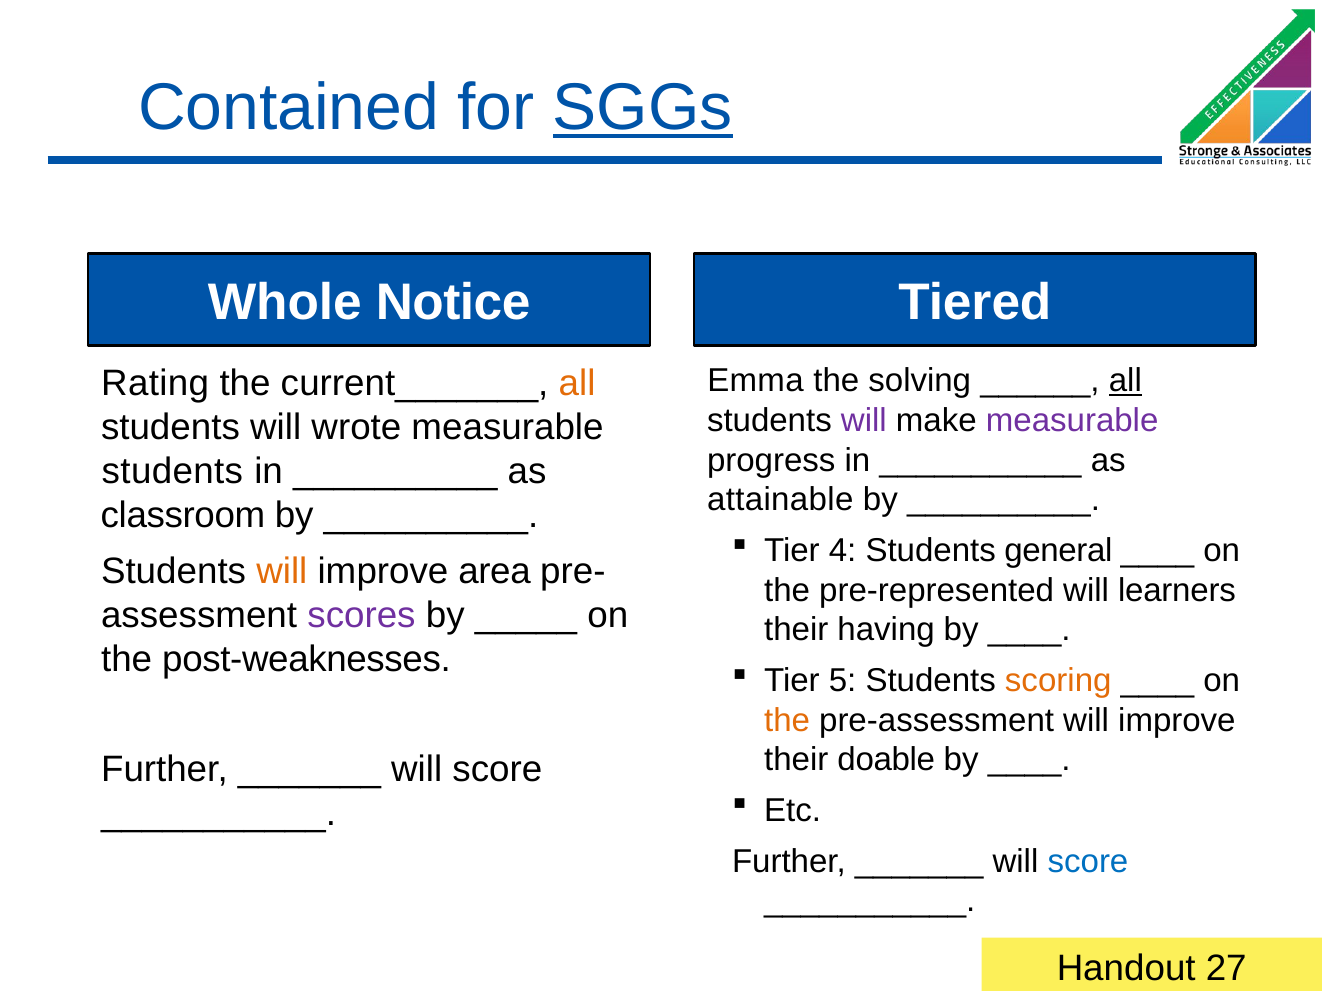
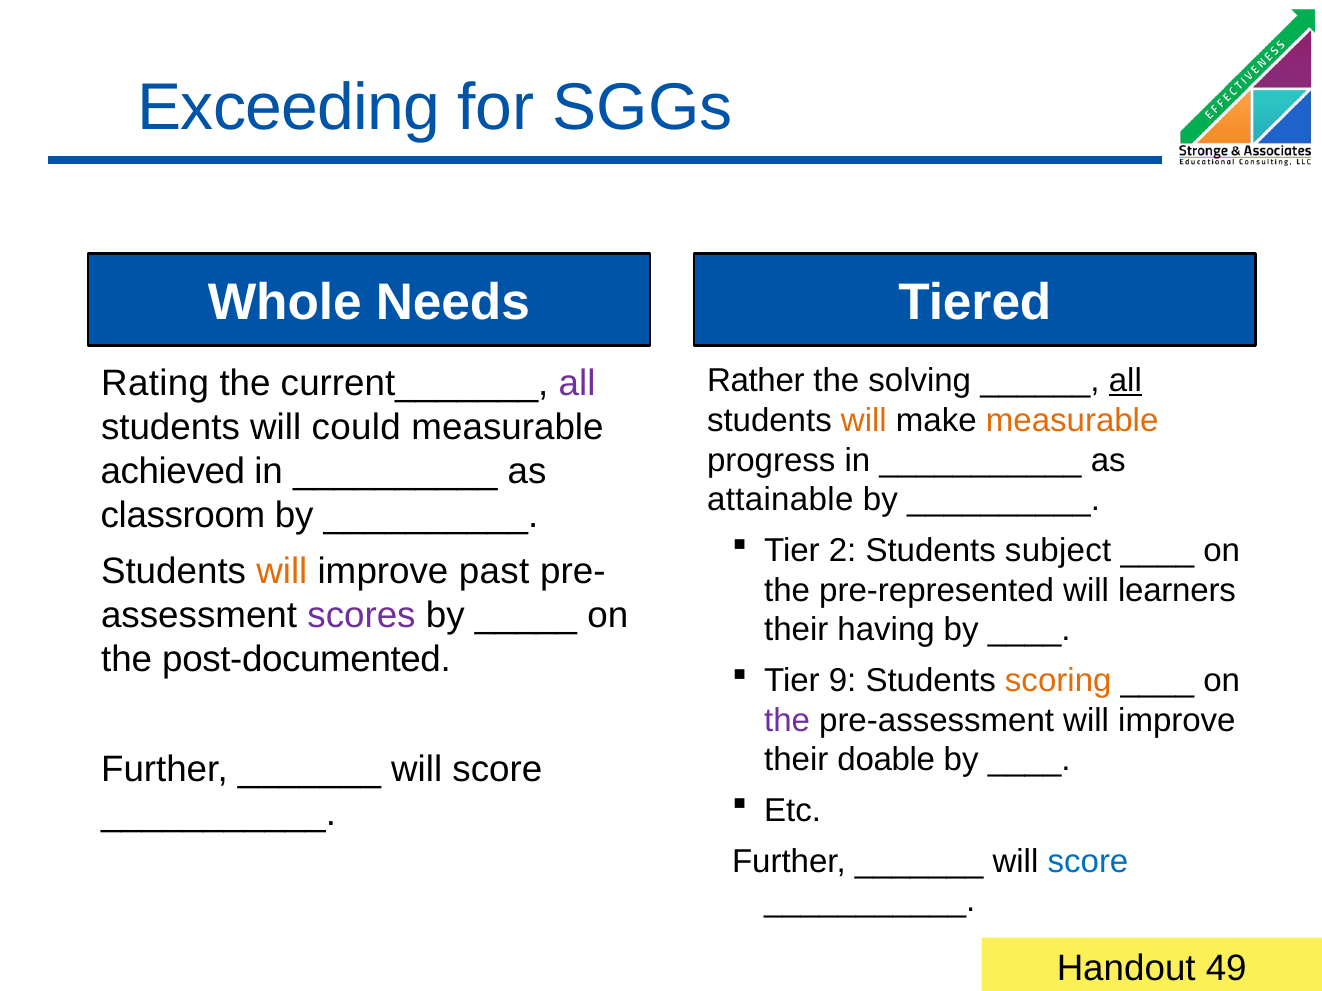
Contained: Contained -> Exceeding (289, 108)
SGGs underline: present -> none (643, 108)
Notice: Notice -> Needs (453, 303)
Emma: Emma -> Rather (756, 381)
all colour: orange -> purple (577, 384)
will colour: purple -> orange (864, 421)
measurable colour: purple -> orange (1072, 421)
wrote: wrote -> could (356, 428)
students: students -> achieved (173, 472)
4: 4 -> 2 (843, 551)
general: general -> subject (1058, 551)
area: area -> past (494, 571)
post-weaknesses: post-weaknesses -> post-documented (306, 660)
5: 5 -> 9 (843, 681)
the colour: orange -> purple (787, 721)
27: 27 -> 49 (1226, 969)
